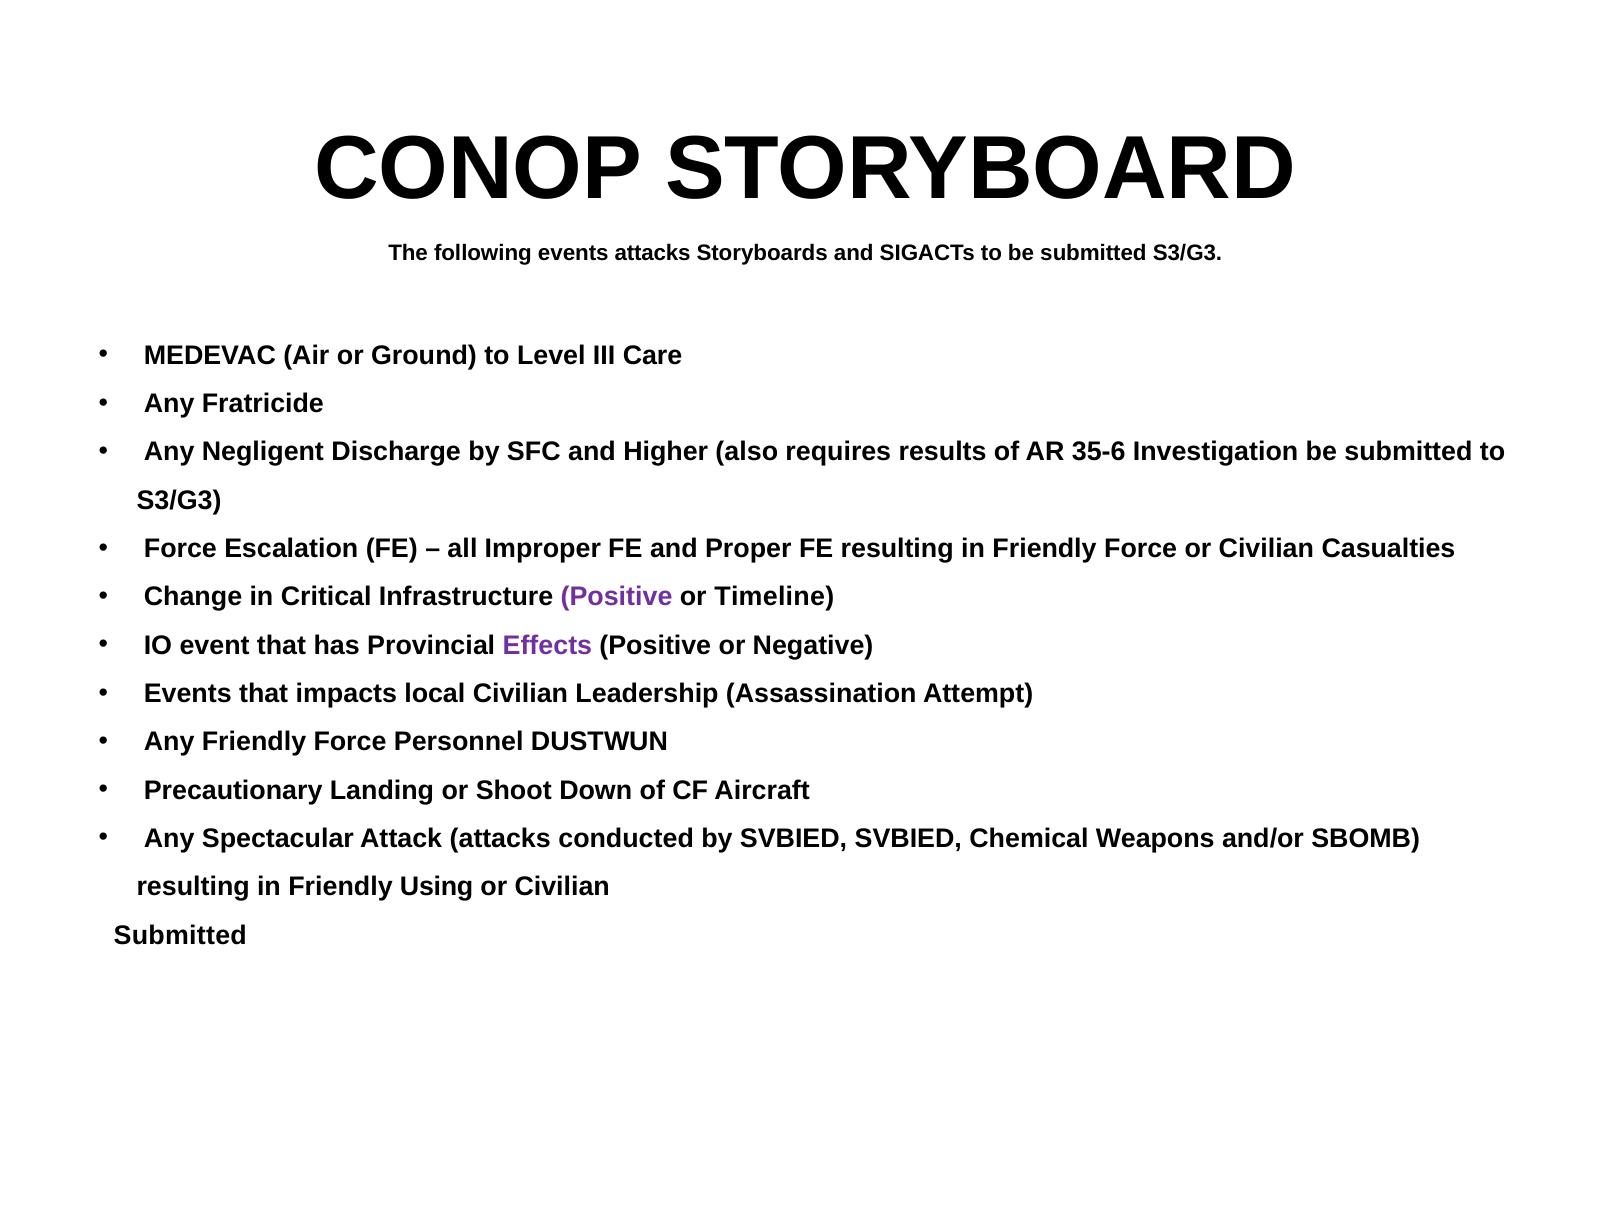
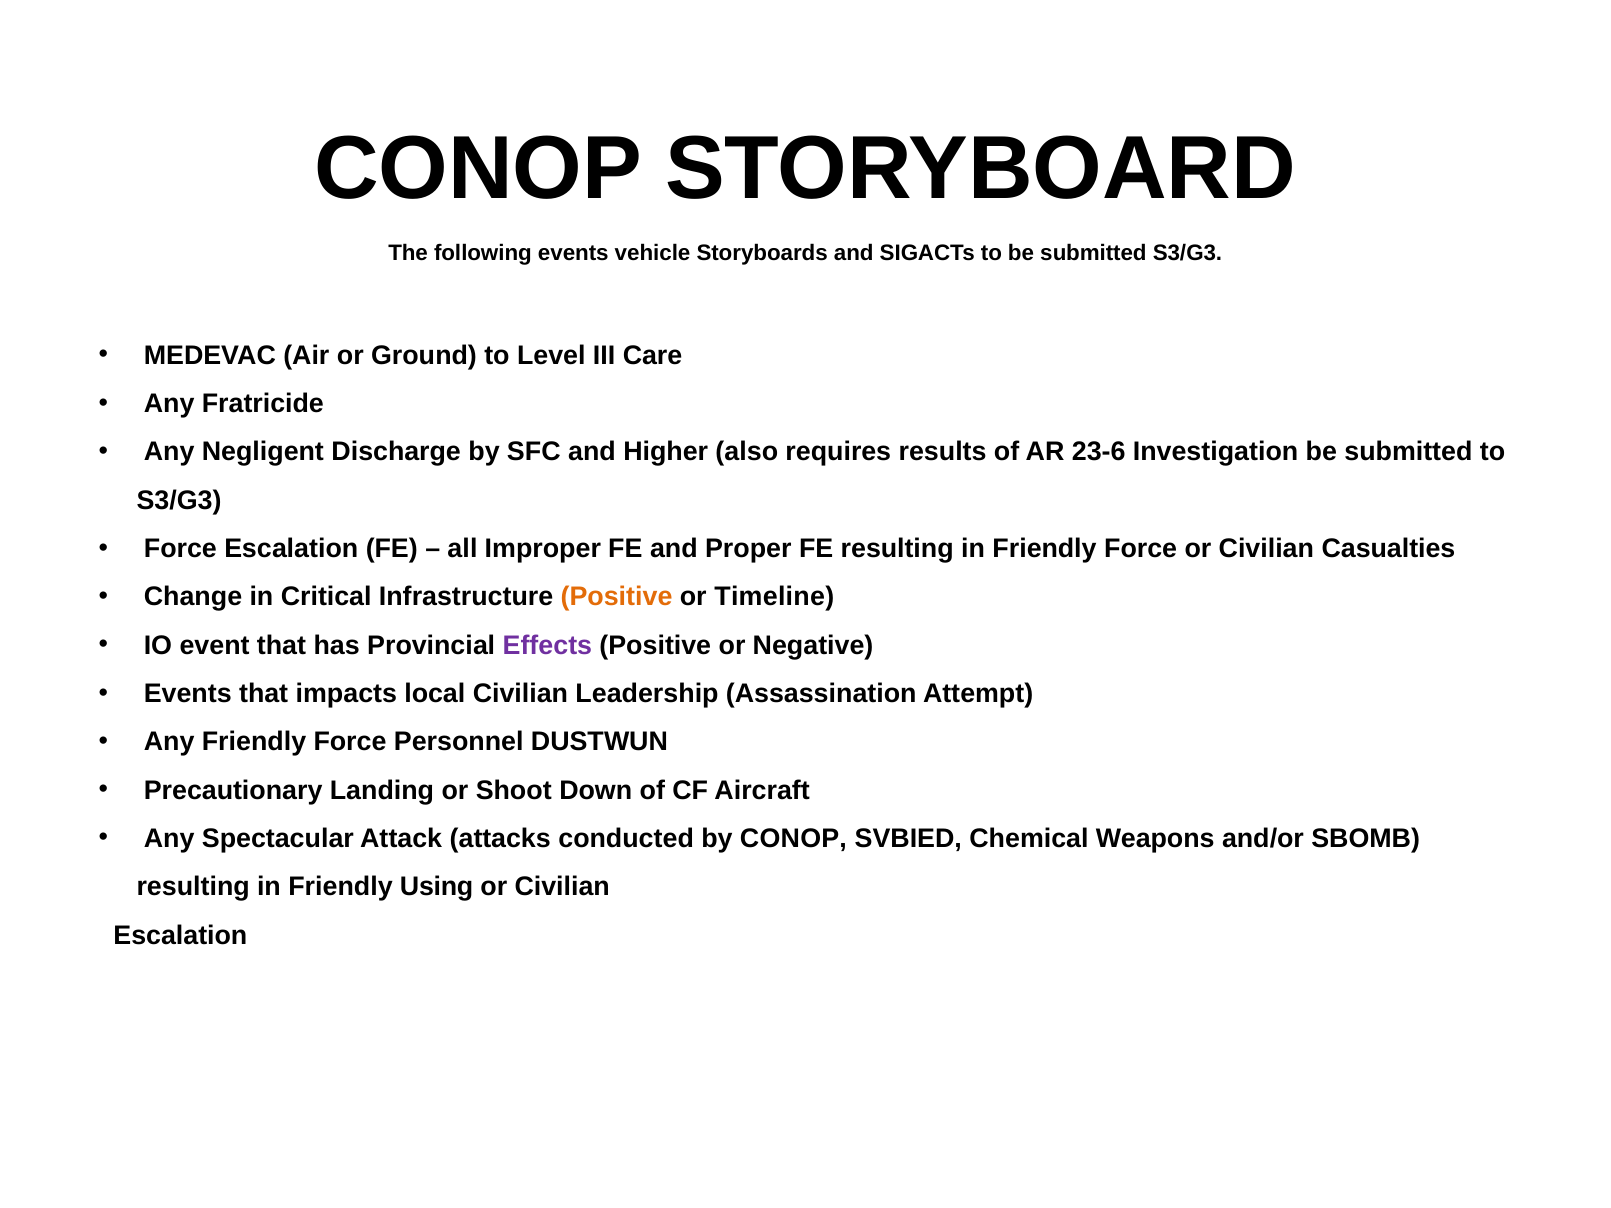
events attacks: attacks -> vehicle (653, 253)
35-6: 35-6 -> 23-6 (1099, 452)
Positive colour: purple -> orange (617, 597)
by SVBIED: SVBIED -> CONOP (793, 839)
Submitted: Submitted -> Escalation (180, 935)
